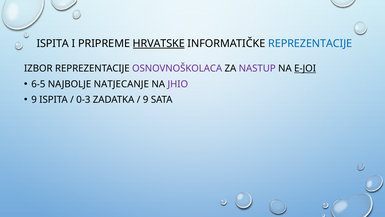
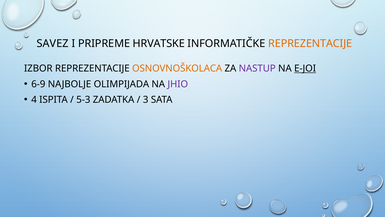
ISPITA: ISPITA -> SAVEZ (53, 43)
HRVATSKE underline: present -> none (159, 43)
REPREZENTACIJE colour: blue -> orange (310, 43)
OSNOVNOŠKOLACA colour: purple -> orange (177, 68)
6-5: 6-5 -> 6-9 (38, 84)
NATJECANJE: NATJECANJE -> OLIMPIJADA (121, 84)
9: 9 -> 4 (34, 100)
0-3: 0-3 -> 5-3 (83, 100)
9: 9 -> 3 (146, 100)
